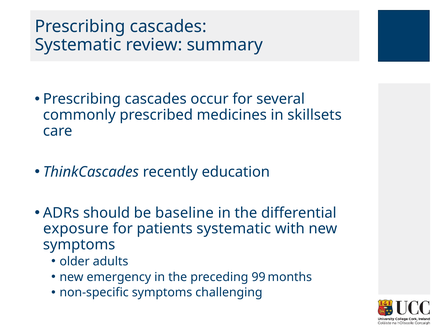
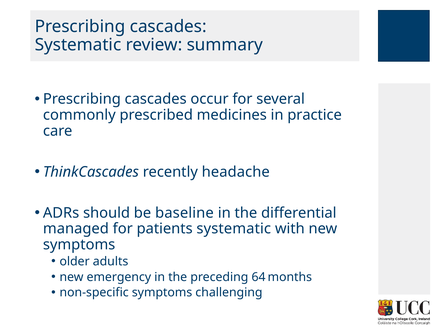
skillsets: skillsets -> practice (315, 115)
education: education -> headache (236, 172)
exposure: exposure -> managed (76, 229)
99: 99 -> 64 (259, 277)
